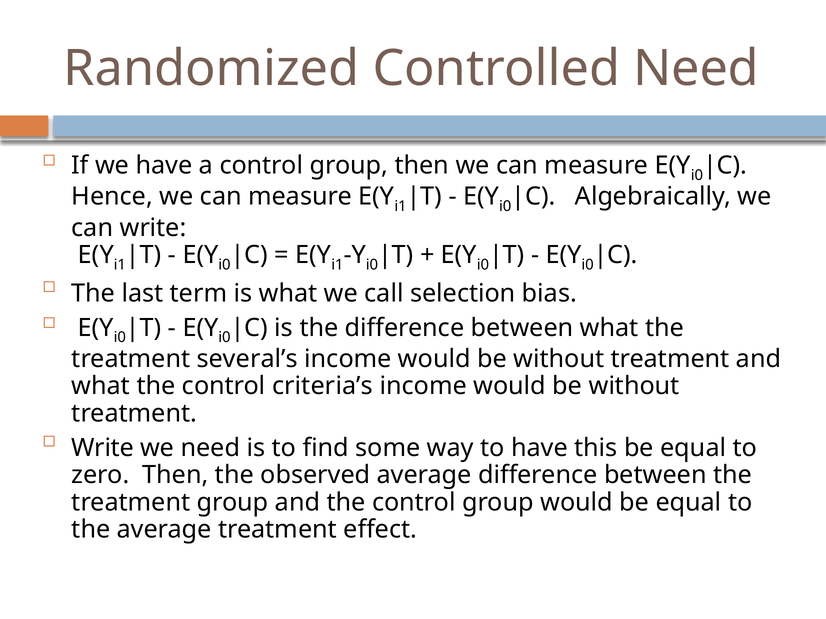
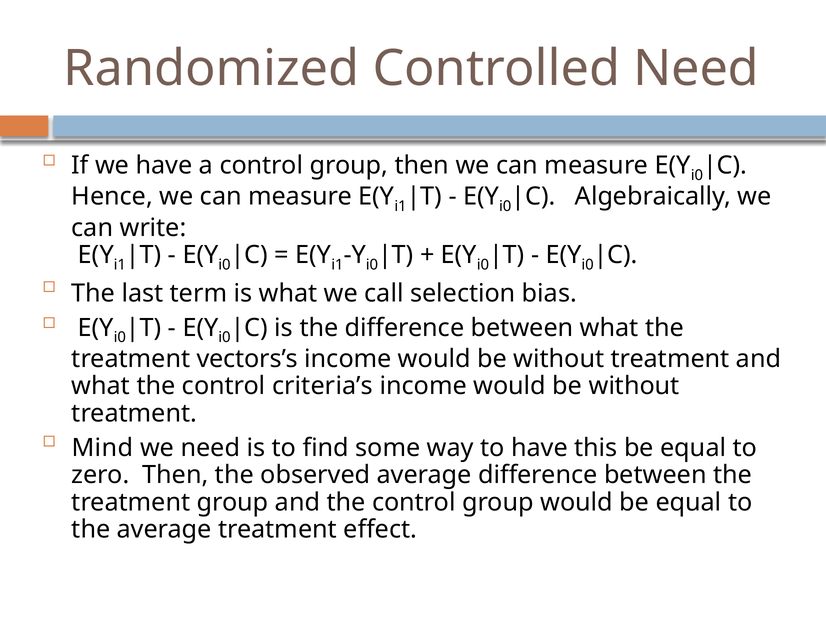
several’s: several’s -> vectors’s (247, 359)
Write: Write -> Mind (102, 448)
